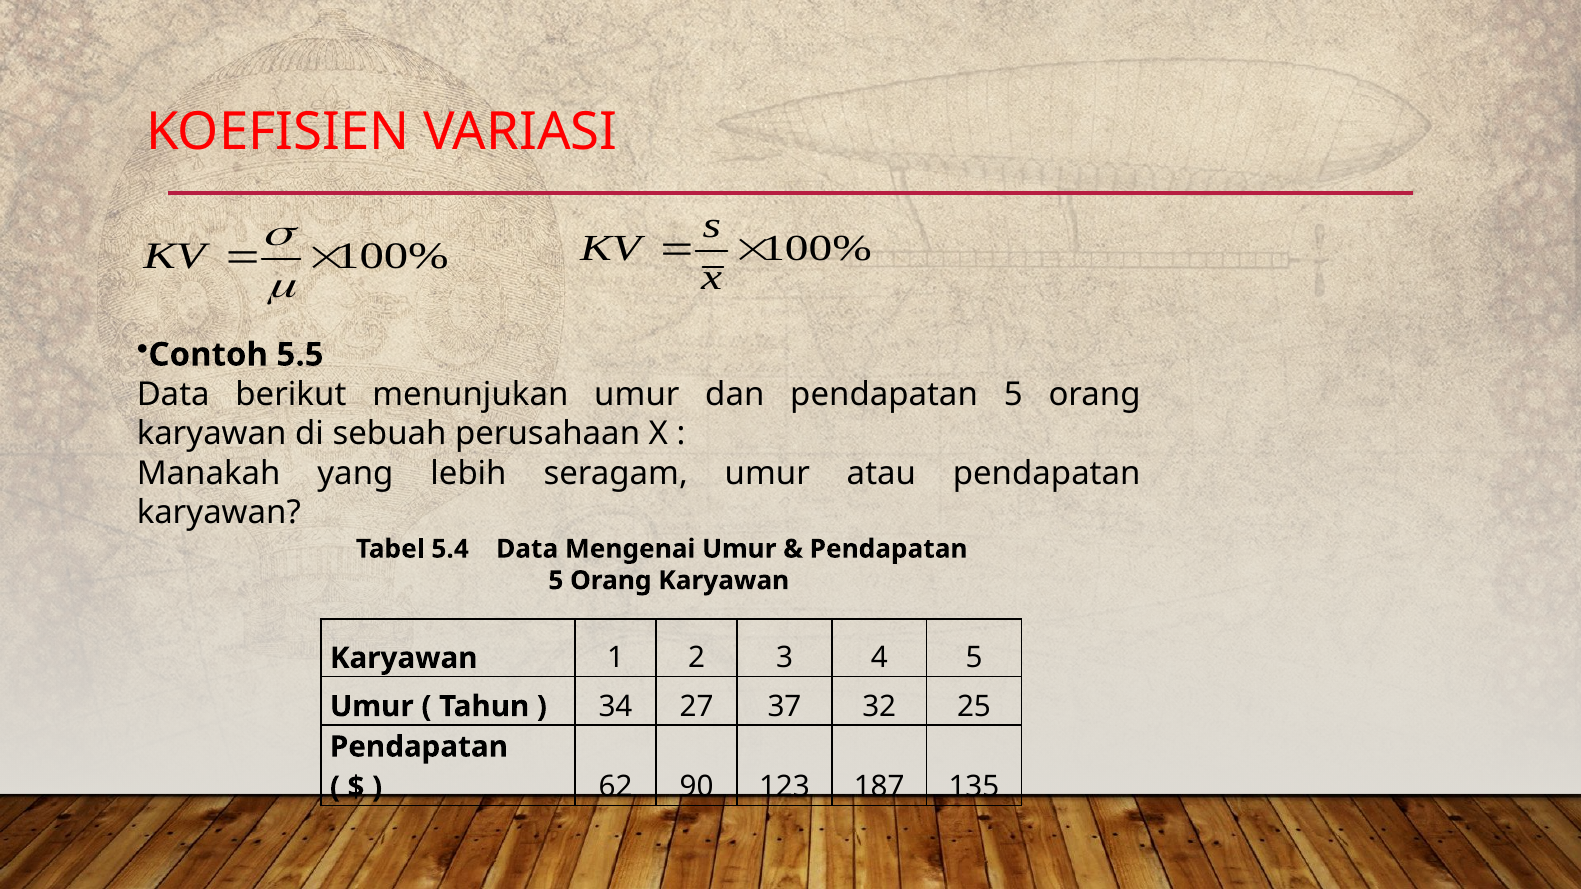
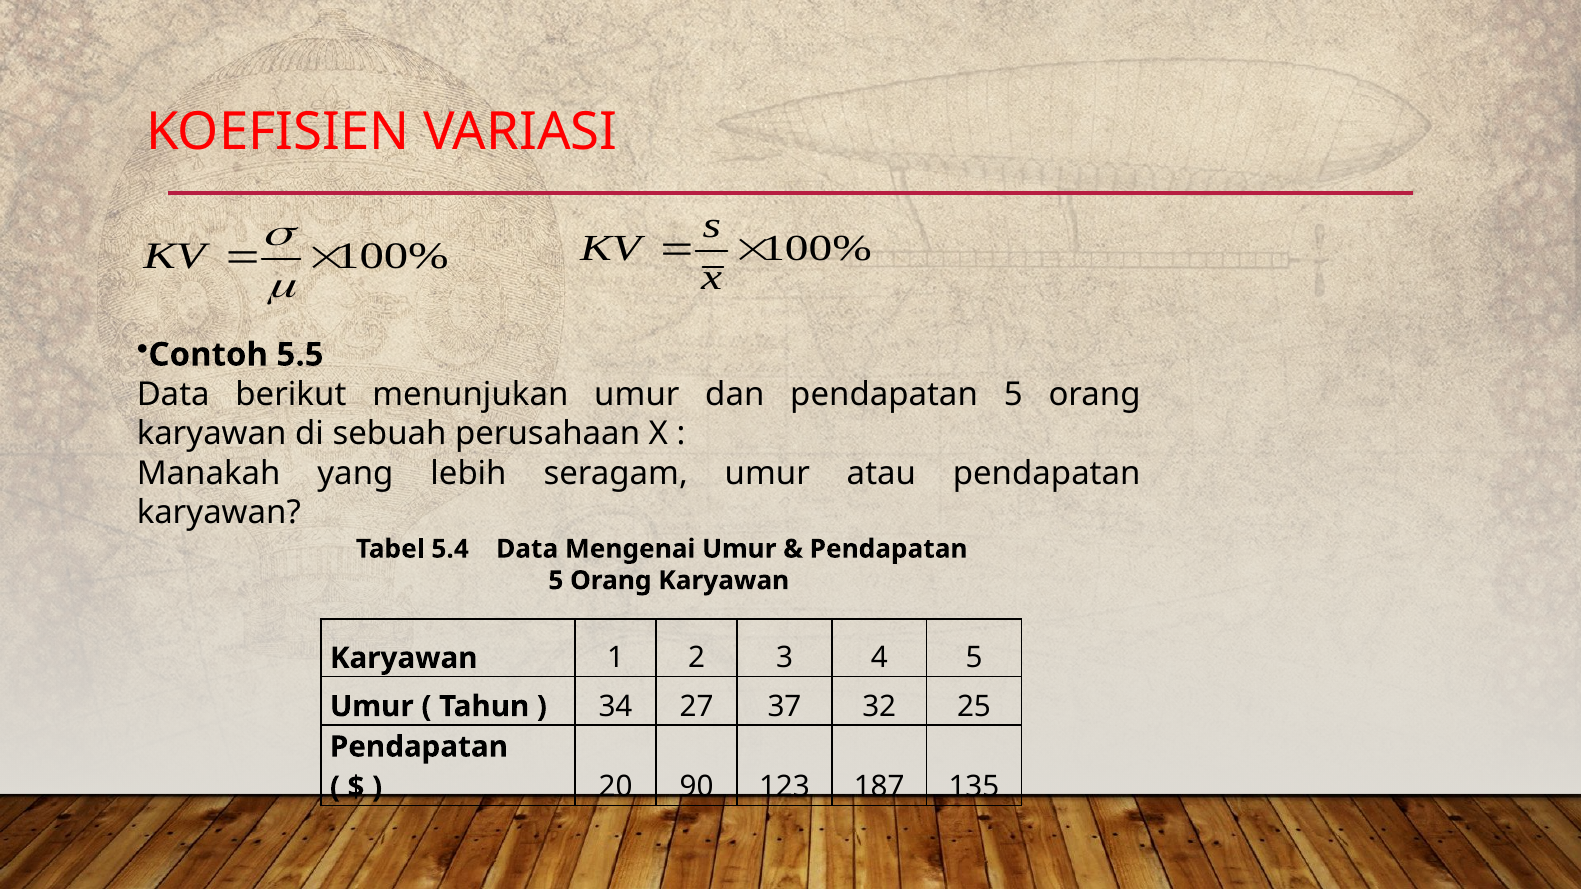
62: 62 -> 20 (616, 787)
